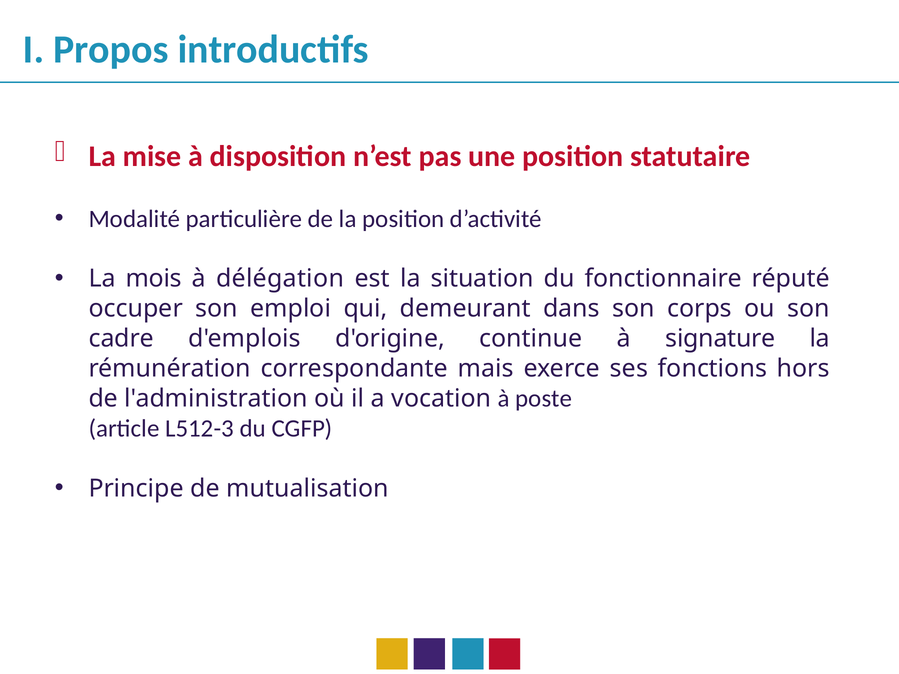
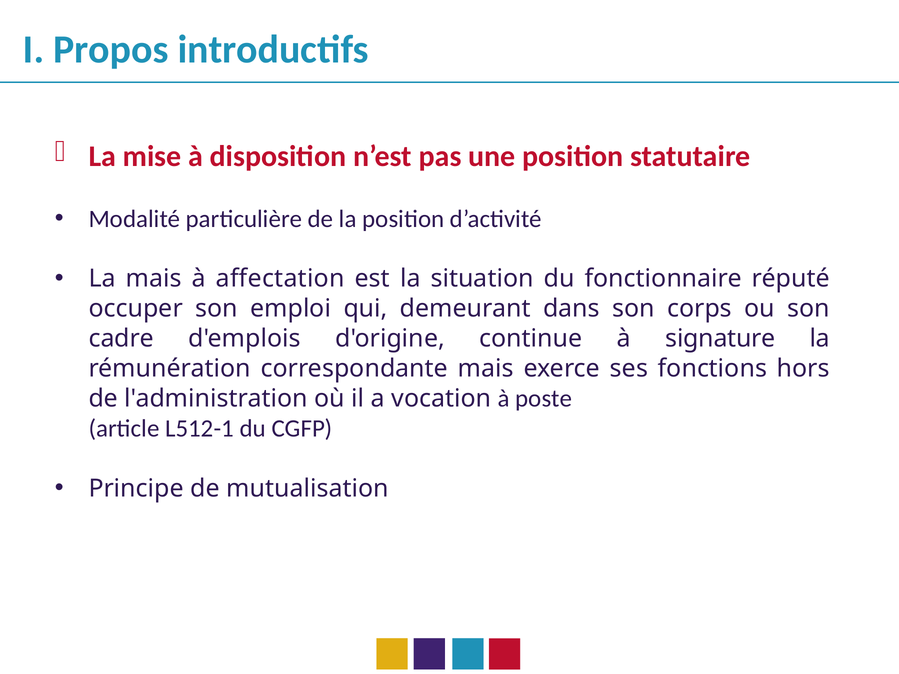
La mois: mois -> mais (154, 279)
délégation: délégation -> affectation (280, 279)
L512-3: L512-3 -> L512-1 (200, 429)
